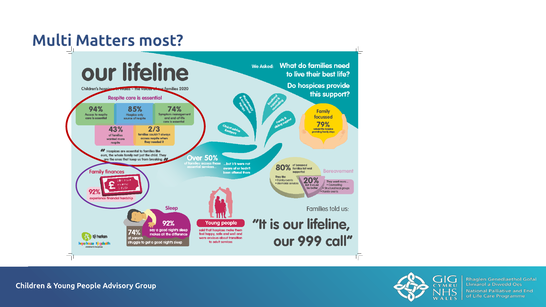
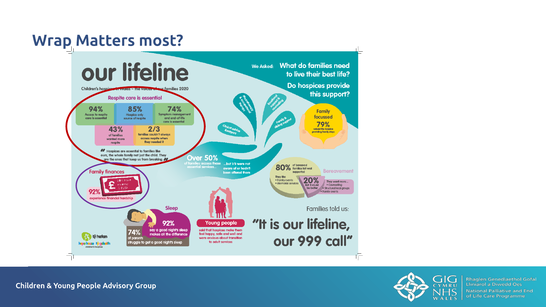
Multi: Multi -> Wrap (52, 41)
